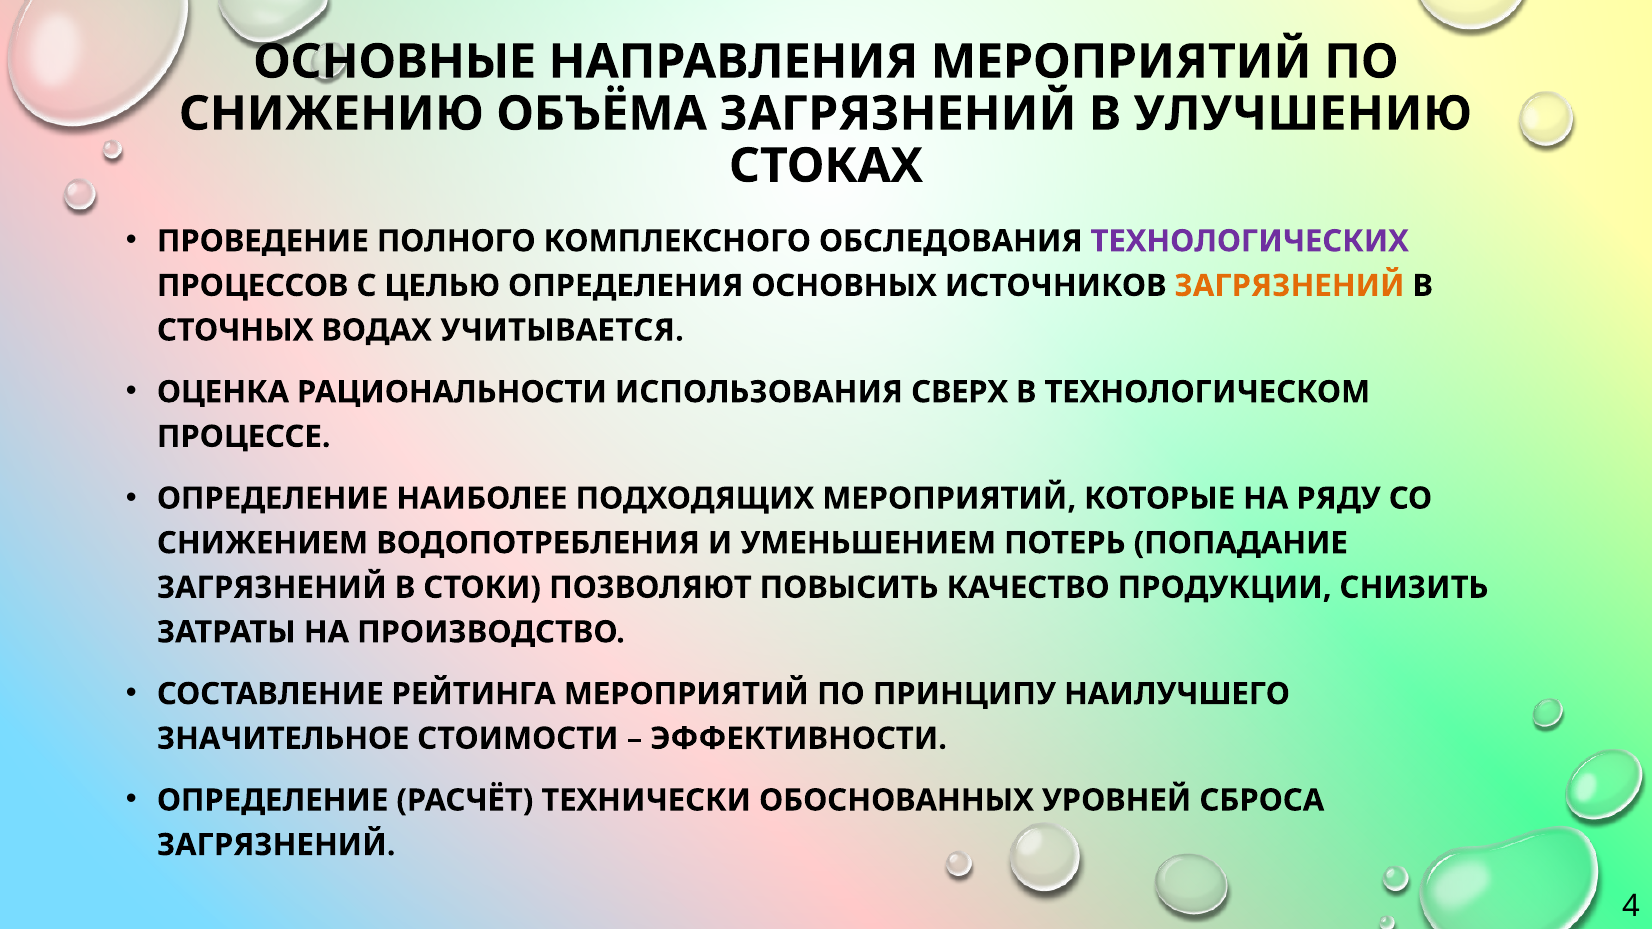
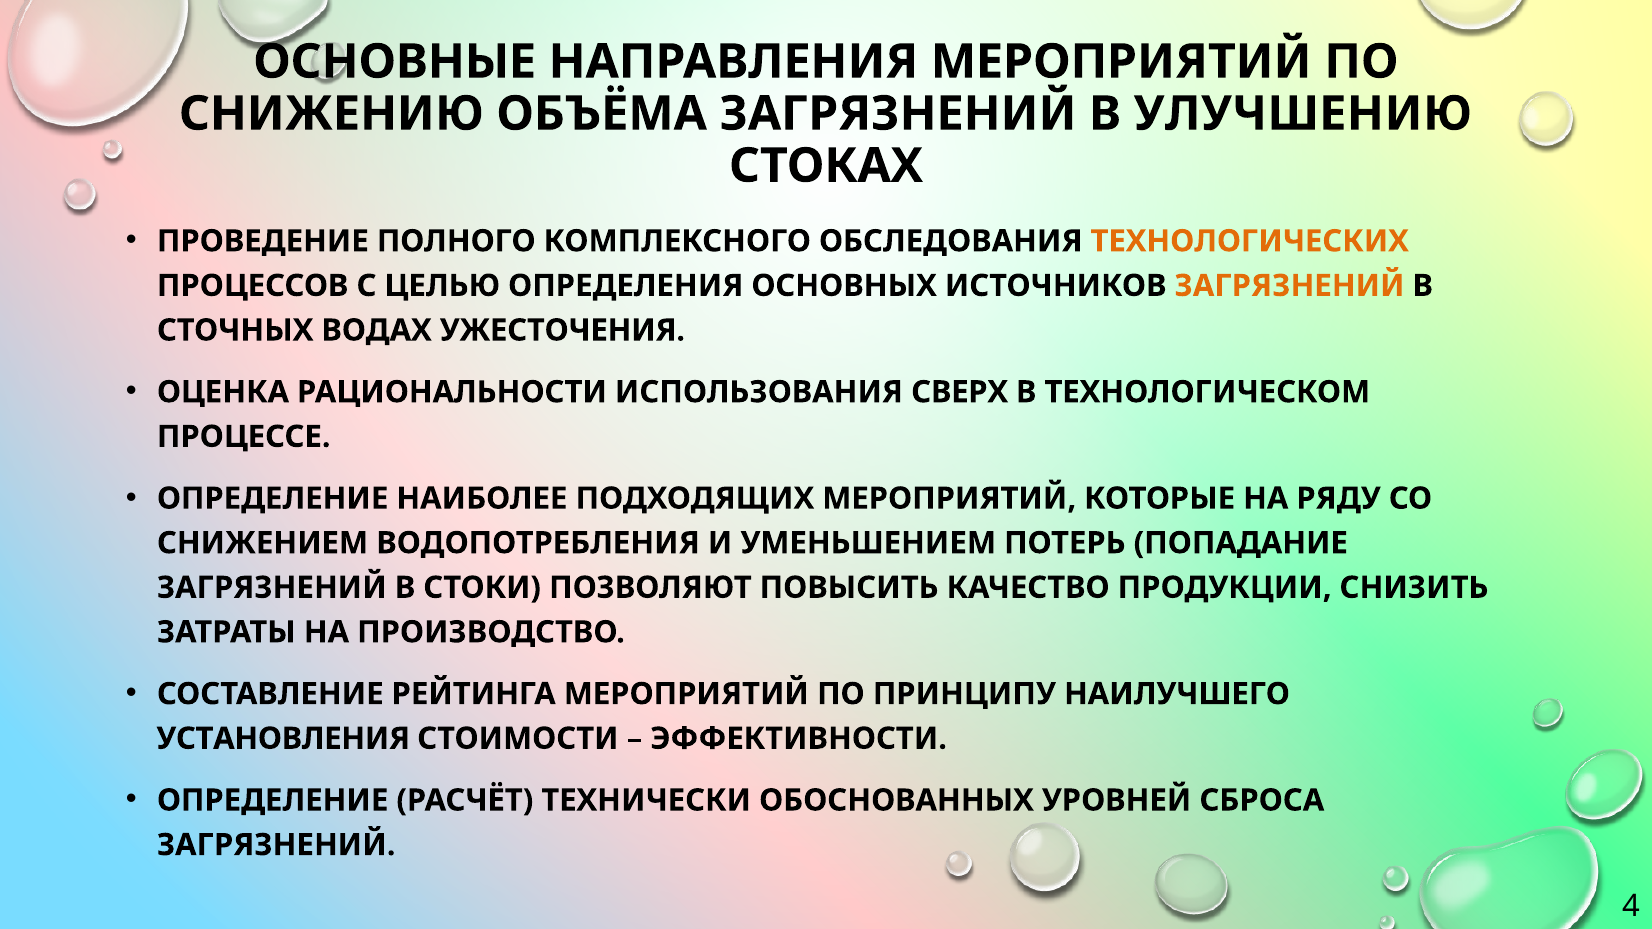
ТЕХНОЛОГИЧЕСКИХ colour: purple -> orange (1250, 241)
УЧИТЫВАЕТСЯ: УЧИТЫВАЕТСЯ -> УЖЕСТОЧЕНИЯ (562, 330)
ЗНАЧИТЕЛЬНОЕ: ЗНАЧИТЕЛЬНОЕ -> УСТАНОВЛЕНИЯ (283, 739)
